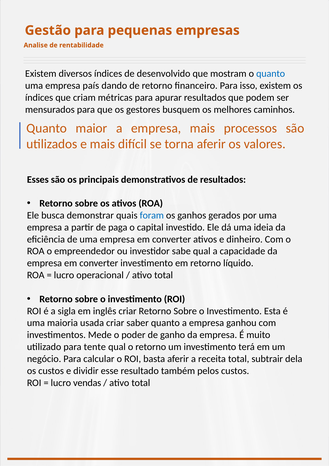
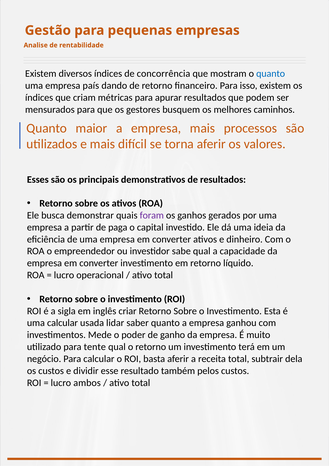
desenvolvido: desenvolvido -> concorrência (164, 74)
foram colour: blue -> purple (152, 215)
uma maioria: maioria -> calcular (63, 322)
usada criar: criar -> lidar (115, 322)
vendas: vendas -> ambos (87, 382)
